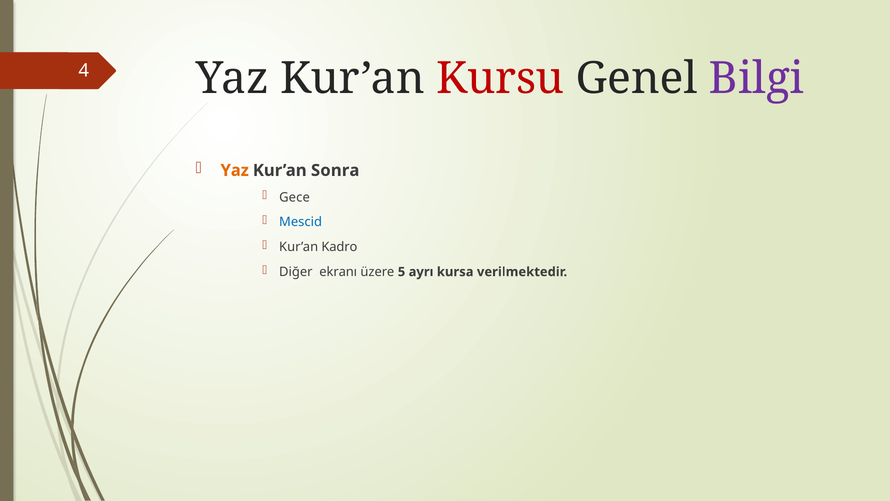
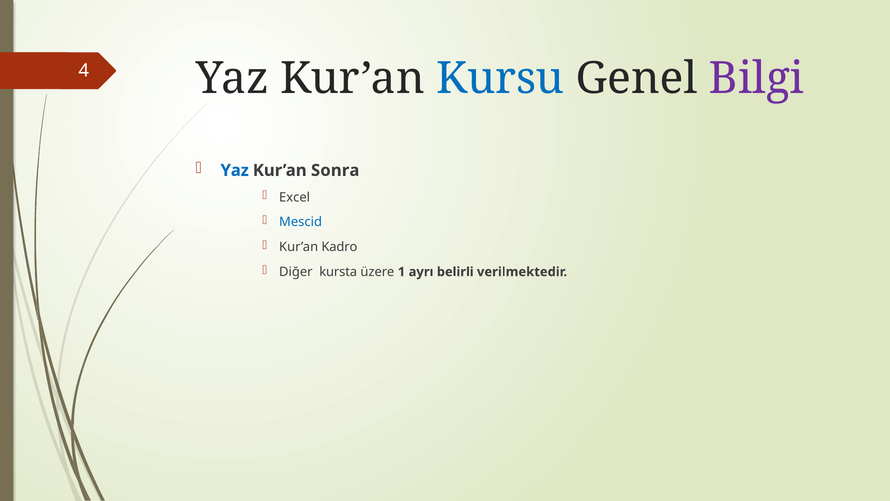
Kursu colour: red -> blue (500, 79)
Yaz colour: orange -> blue (235, 170)
Gece: Gece -> Excel (295, 197)
ekranı: ekranı -> kursta (338, 272)
5: 5 -> 1 (402, 272)
kursa: kursa -> belirli (455, 272)
